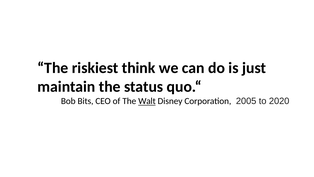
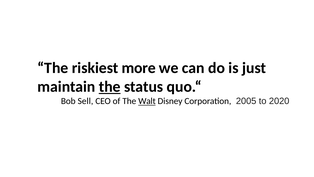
think: think -> more (139, 68)
the underline: none -> present (110, 87)
Bits: Bits -> Sell (85, 101)
